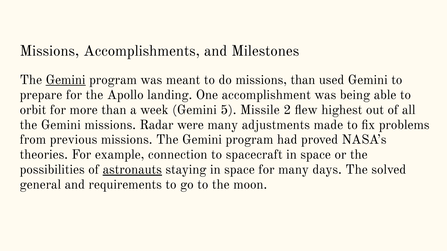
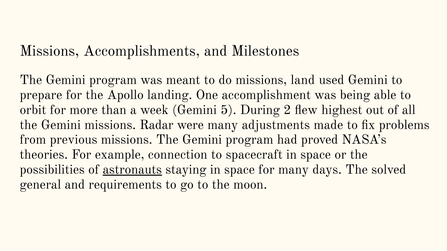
Gemini underline: present -> none (66, 80)
missions than: than -> land (303, 80)
Missile: Missile -> During (260, 110)
